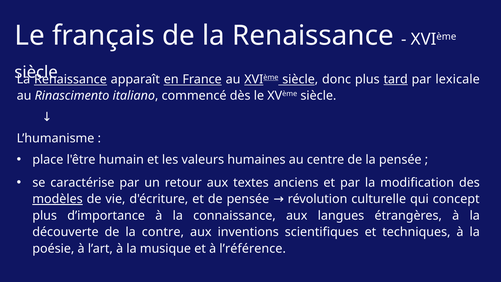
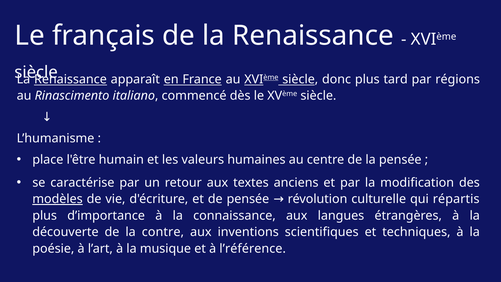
tard underline: present -> none (396, 79)
lexicale: lexicale -> régions (458, 79)
concept: concept -> répartis (456, 199)
